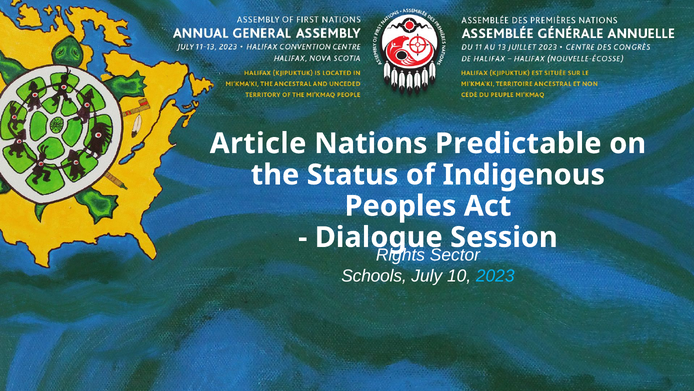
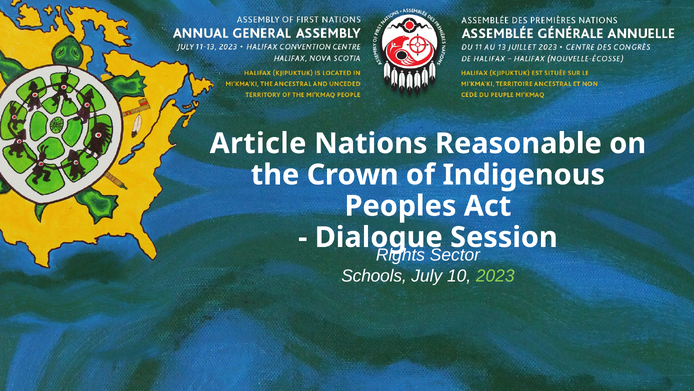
Predictable: Predictable -> Reasonable (518, 143)
Status: Status -> Crown (353, 175)
2023 colour: light blue -> light green (495, 276)
